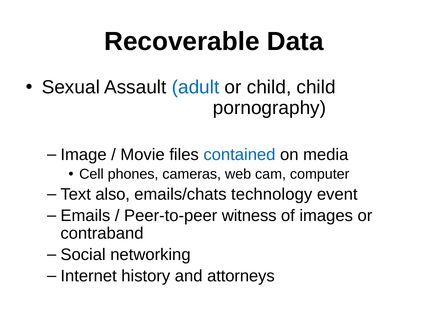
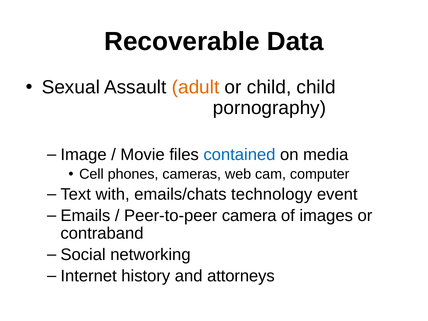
adult colour: blue -> orange (196, 87)
also: also -> with (113, 194)
witness: witness -> camera (249, 216)
